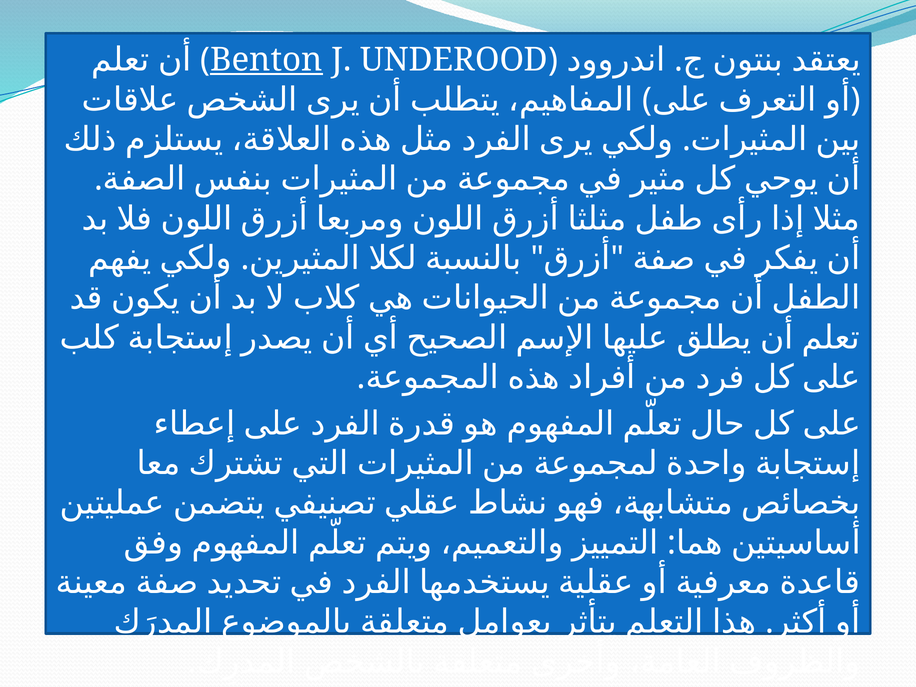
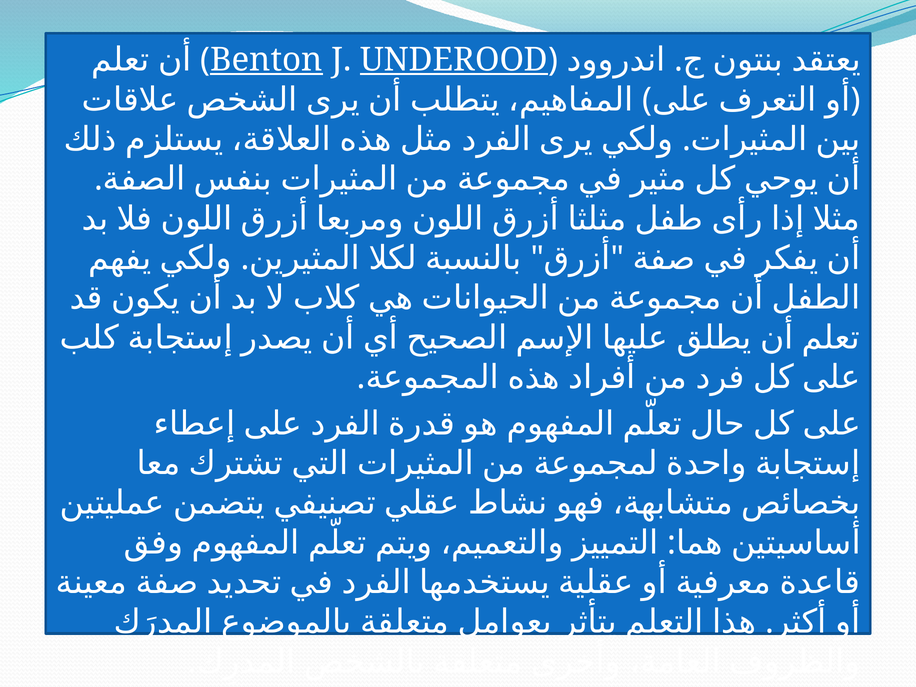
UNDEROOD underline: none -> present (454, 60)
